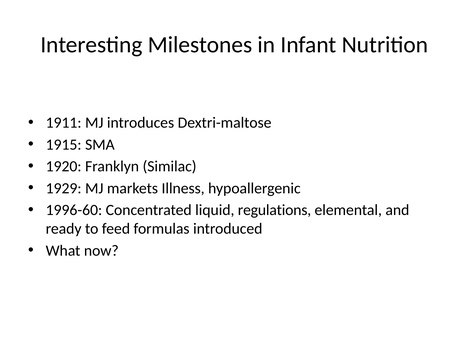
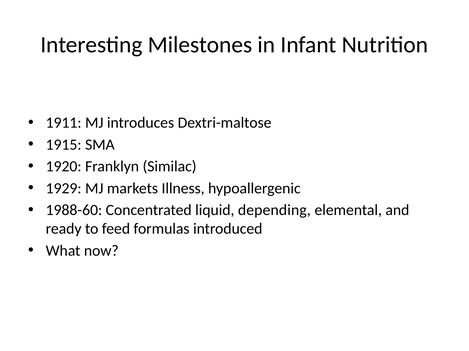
1996-60: 1996-60 -> 1988-60 (74, 211)
regulations: regulations -> depending (274, 211)
